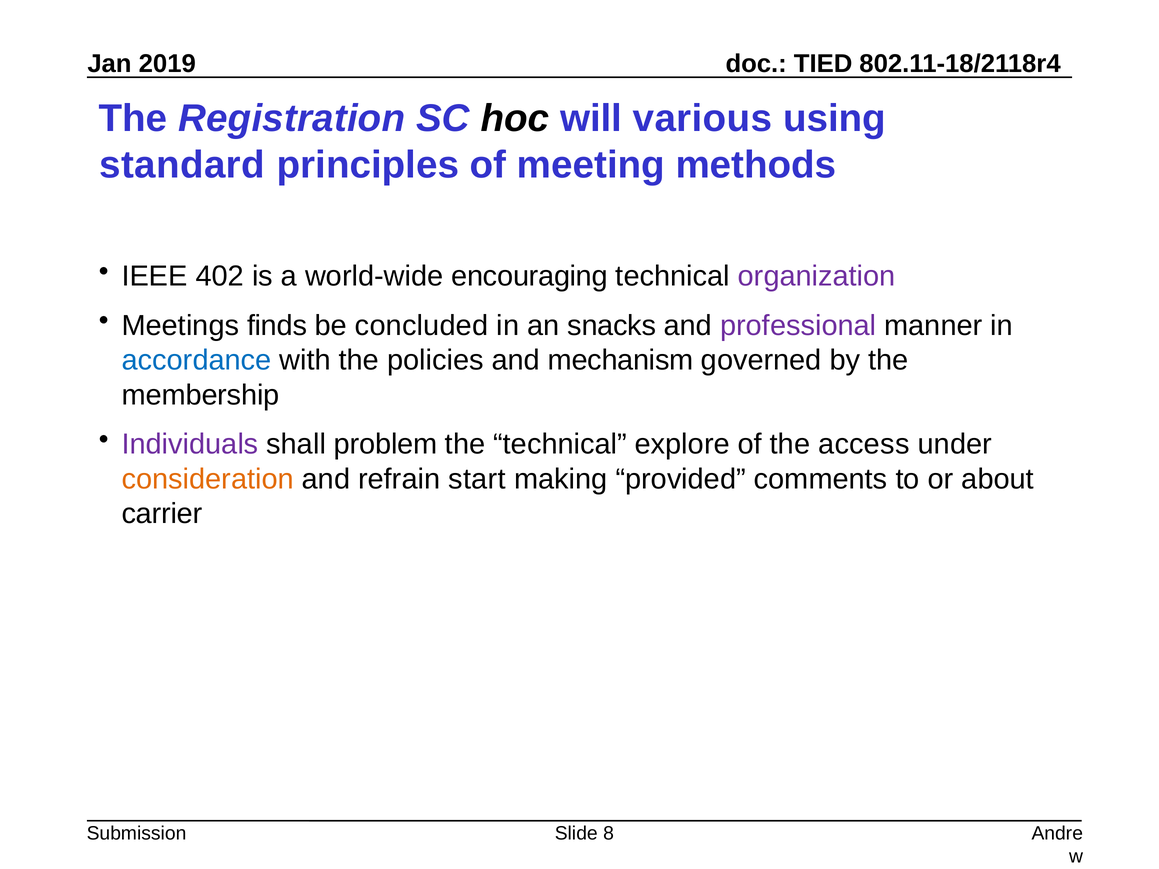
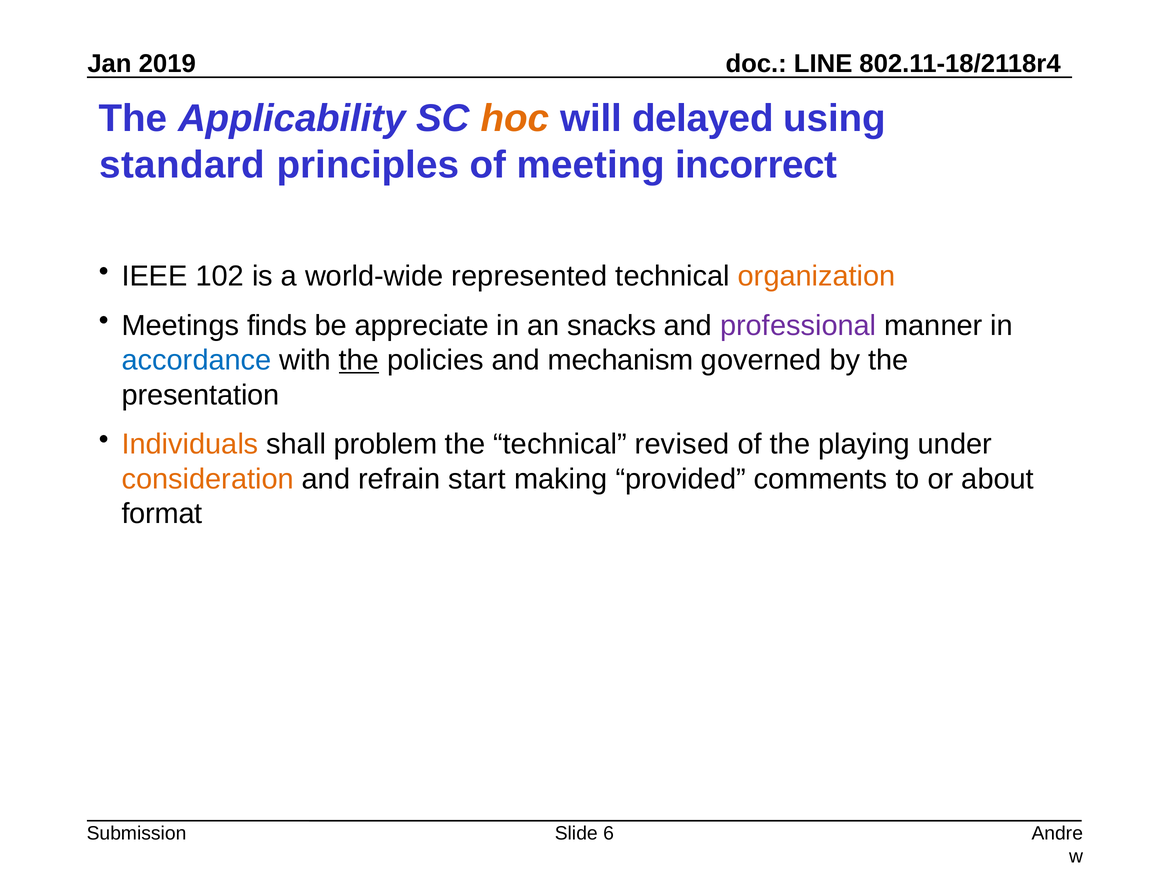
TIED: TIED -> LINE (823, 64)
Registration: Registration -> Applicability (292, 119)
hoc colour: black -> orange (515, 119)
various: various -> delayed (703, 119)
methods: methods -> incorrect (756, 165)
402: 402 -> 102 (220, 276)
encouraging: encouraging -> represented (529, 276)
organization colour: purple -> orange (817, 276)
concluded: concluded -> appreciate (422, 326)
the underline: none -> present (359, 360)
membership: membership -> presentation (201, 395)
Individuals colour: purple -> orange (190, 444)
explore: explore -> revised (682, 444)
access: access -> playing (864, 444)
carrier: carrier -> format (162, 514)
8: 8 -> 6 (609, 834)
